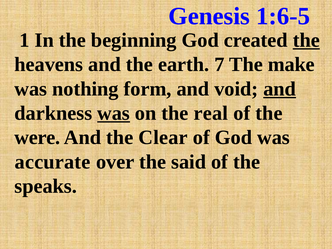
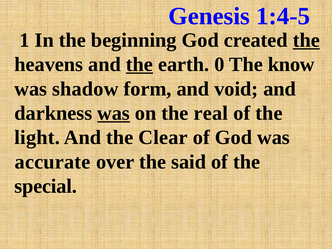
1:6-5: 1:6-5 -> 1:4-5 (283, 16)
the underline: none -> present (139, 64)
7: 7 -> 0 (219, 64)
make: make -> know (291, 64)
nothing: nothing -> shadow (85, 89)
and underline: present -> none (280, 89)
were: were -> light (37, 138)
speaks: speaks -> special (46, 186)
